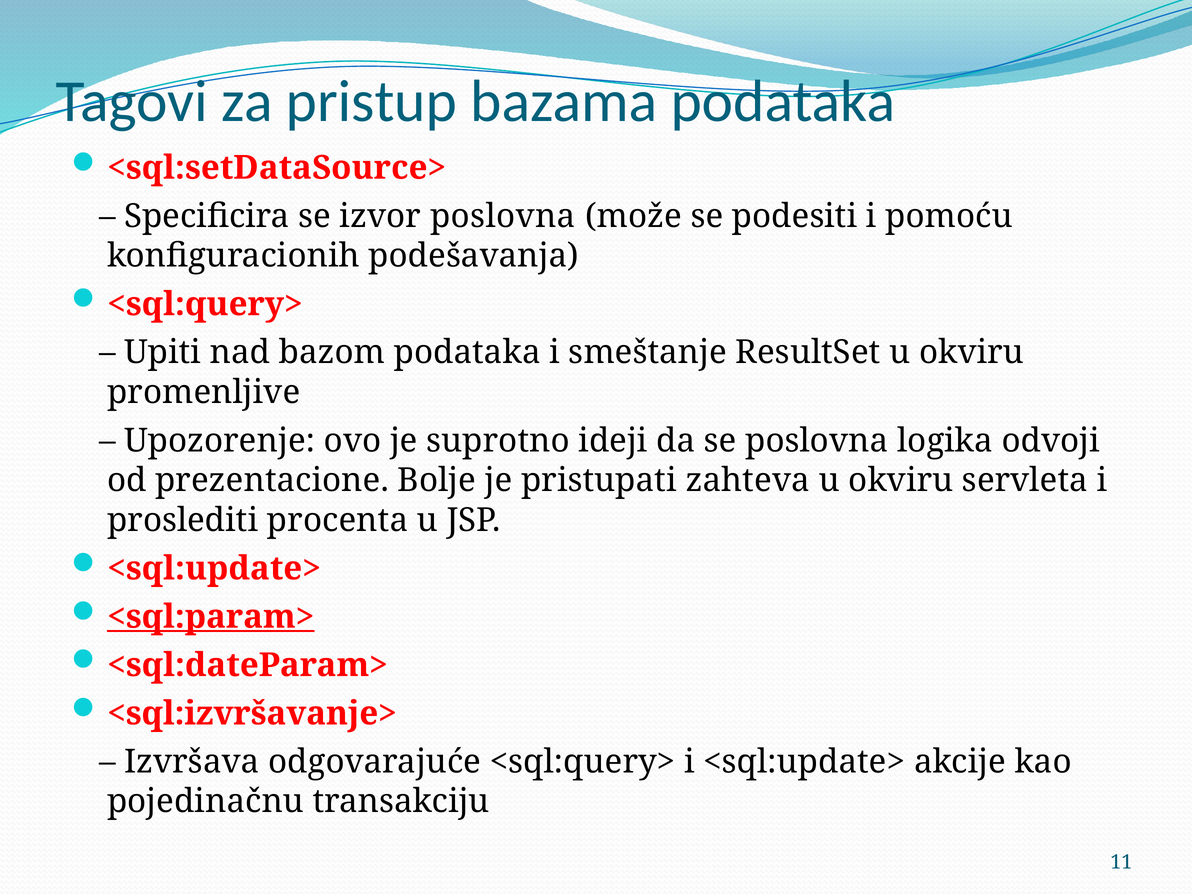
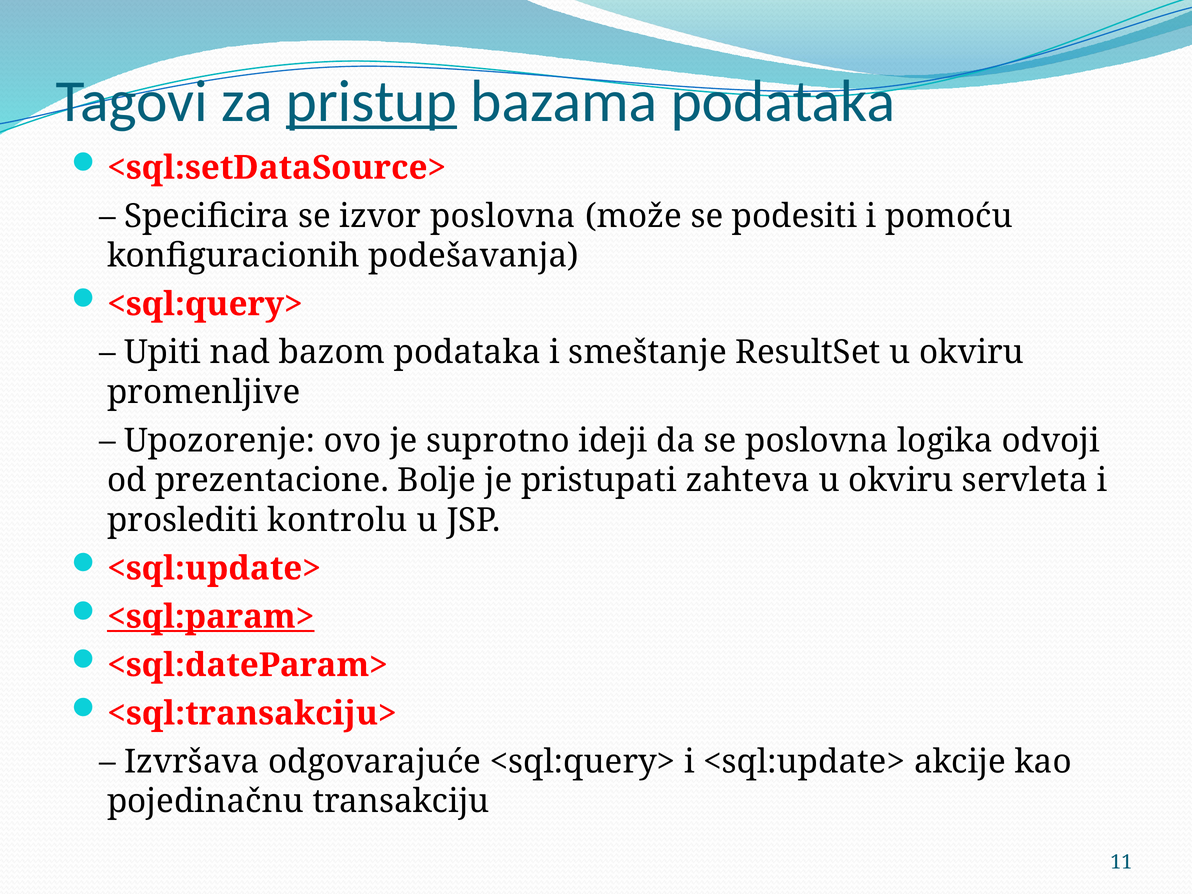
pristup underline: none -> present (371, 102)
procenta: procenta -> kontrolu (337, 520)
<sql:izvršavanje>: <sql:izvršavanje> -> <sql:transakciju> (252, 713)
